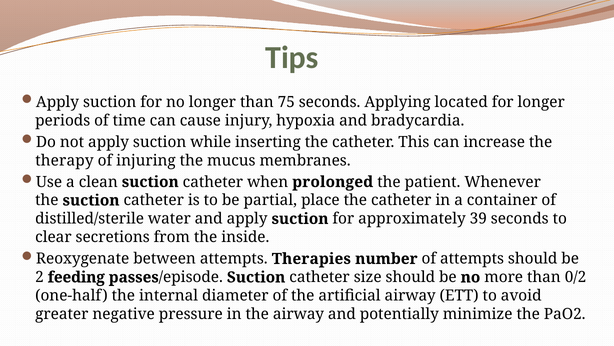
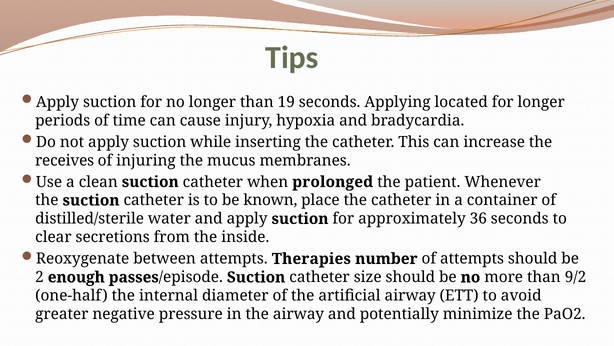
75: 75 -> 19 (286, 102)
therapy: therapy -> receives (65, 160)
partial: partial -> known (270, 200)
39: 39 -> 36 (478, 218)
feeding: feeding -> enough (76, 277)
0/2: 0/2 -> 9/2 (576, 277)
